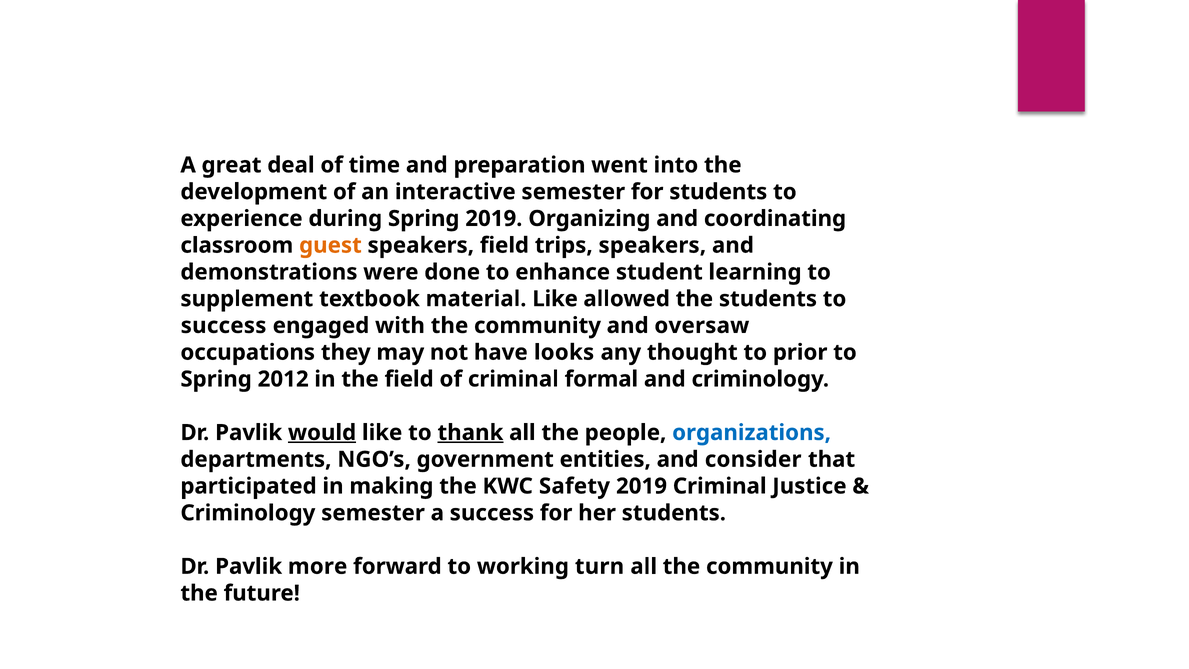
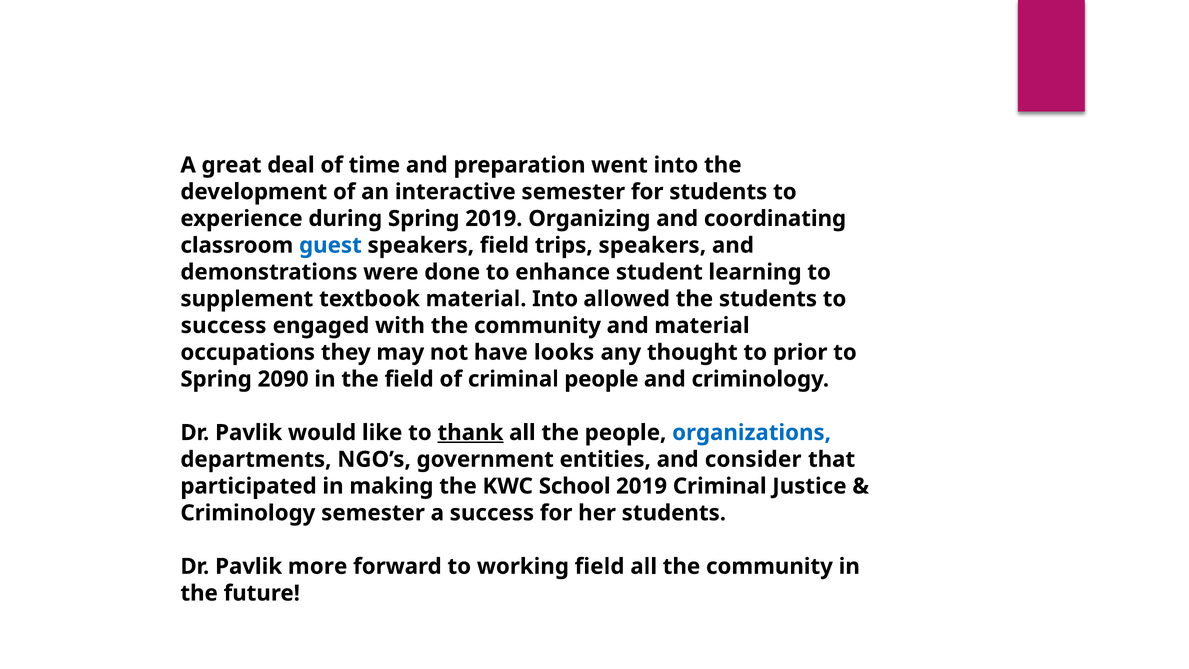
guest colour: orange -> blue (330, 245)
material Like: Like -> Into (555, 299)
and oversaw: oversaw -> material (702, 326)
2012: 2012 -> 2090 (283, 379)
criminal formal: formal -> people (601, 379)
would underline: present -> none (322, 433)
Safety: Safety -> School (575, 486)
working turn: turn -> field (600, 566)
